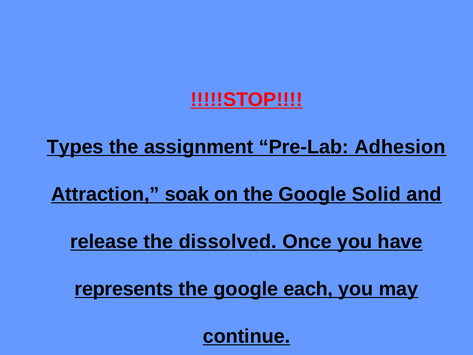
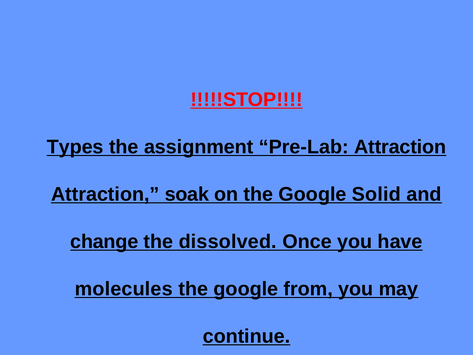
Pre-Lab Adhesion: Adhesion -> Attraction (400, 147)
release: release -> change (104, 241)
represents: represents -> molecules (124, 289)
each: each -> from (308, 289)
